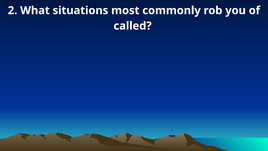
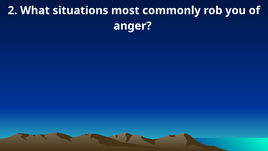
called: called -> anger (133, 26)
